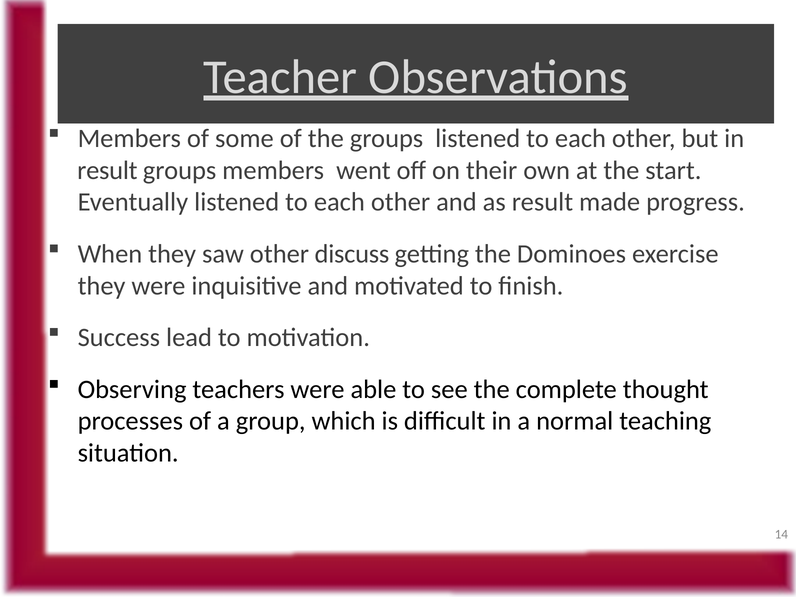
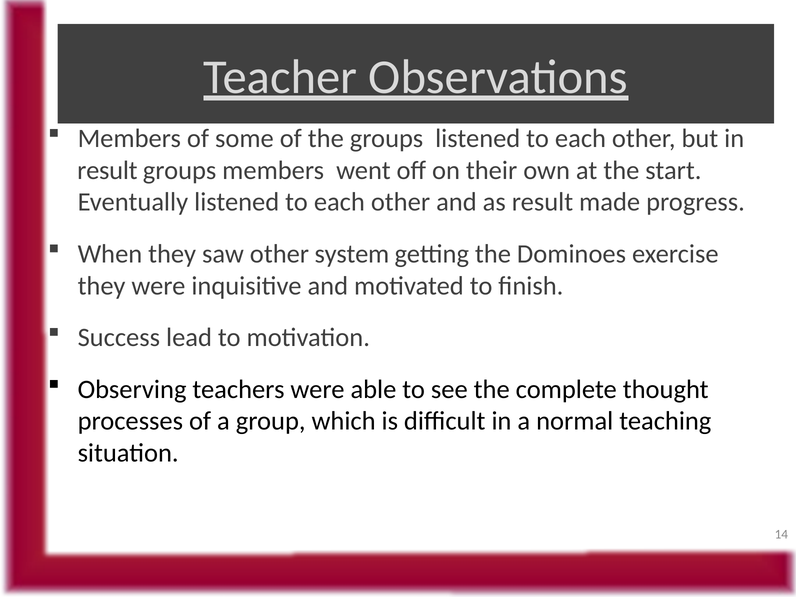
discuss: discuss -> system (352, 254)
